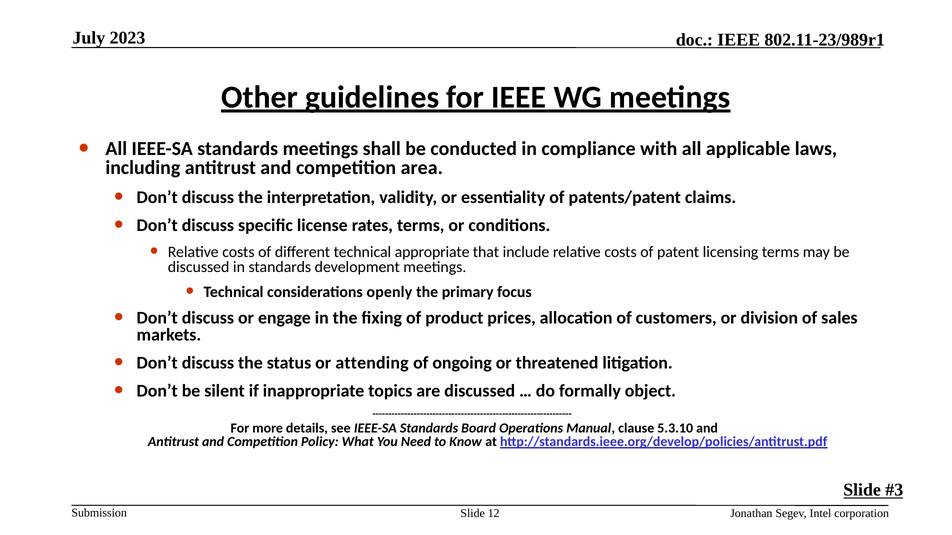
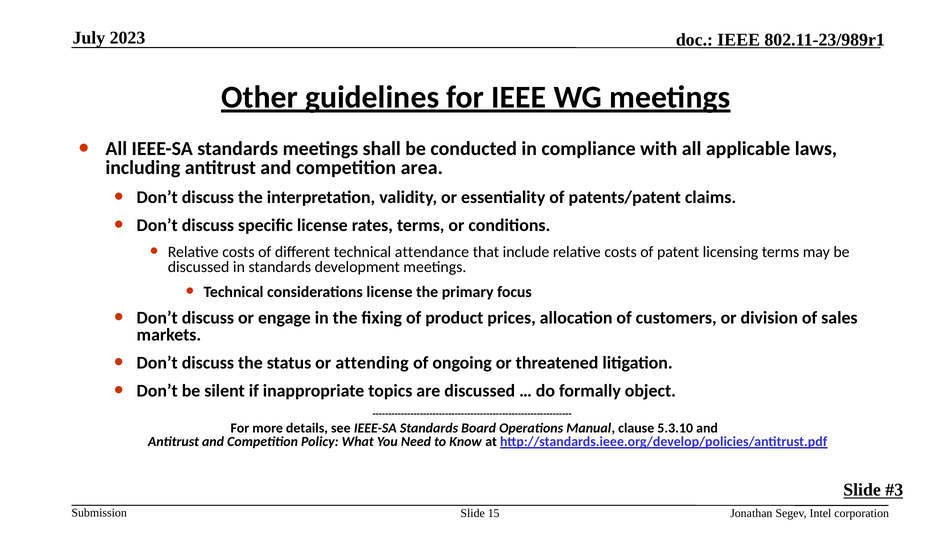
appropriate: appropriate -> attendance (432, 252)
considerations openly: openly -> license (389, 292)
12: 12 -> 15 (494, 514)
